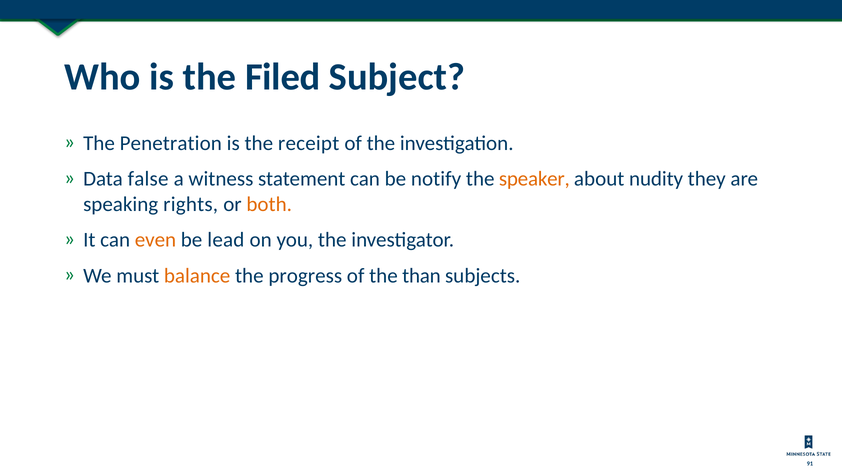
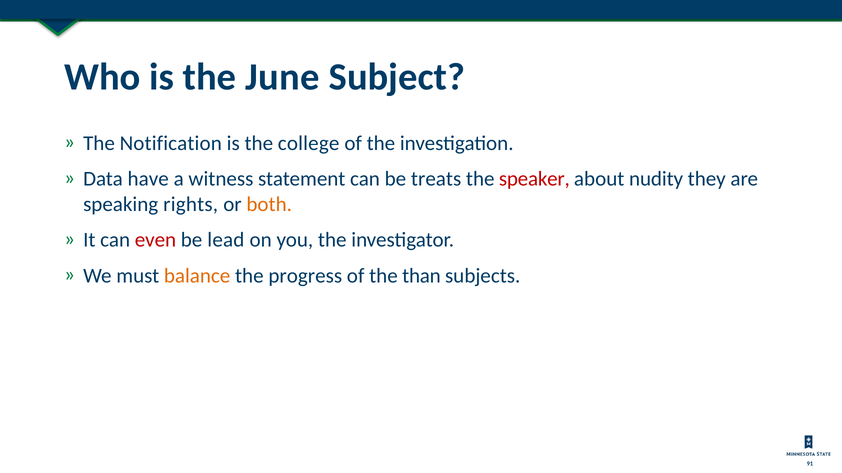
Filed: Filed -> June (282, 77)
Penetration: Penetration -> Notification (171, 143)
receipt: receipt -> college (309, 143)
false: false -> have (148, 179)
notify: notify -> treats (436, 179)
speaker colour: orange -> red (534, 179)
even colour: orange -> red (155, 240)
